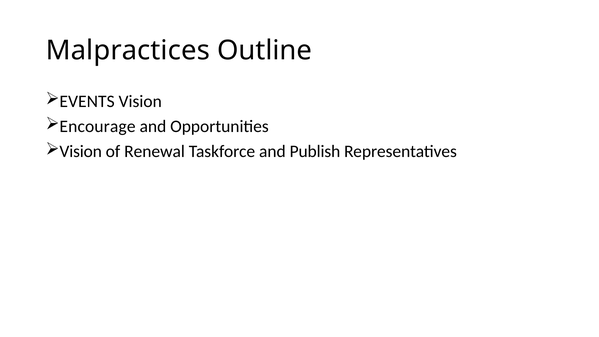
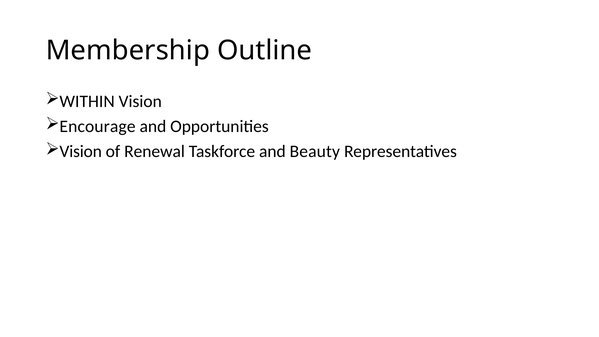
Malpractices: Malpractices -> Membership (128, 50)
EVENTS: EVENTS -> WITHIN (87, 101)
Publish: Publish -> Beauty (315, 152)
